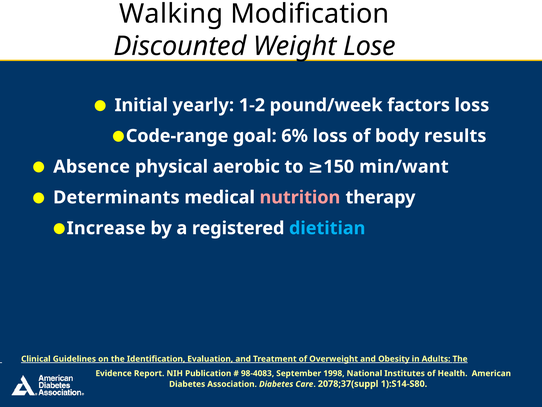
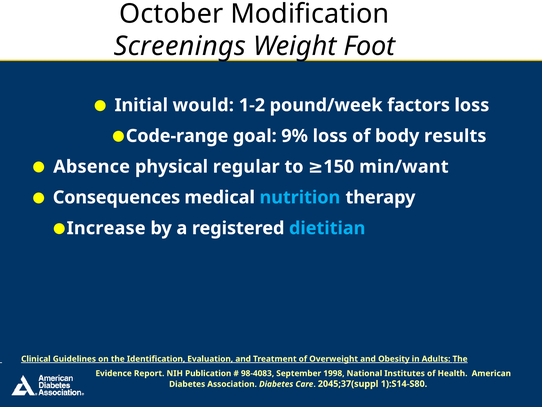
Walking: Walking -> October (171, 14)
Discounted: Discounted -> Screenings (180, 46)
Lose: Lose -> Foot (369, 46)
yearly: yearly -> would (203, 105)
6%: 6% -> 9% (295, 136)
aerobic: aerobic -> regular (246, 166)
Determinants: Determinants -> Consequences (117, 197)
nutrition colour: pink -> light blue (300, 197)
2078;37(suppl: 2078;37(suppl -> 2045;37(suppl (348, 383)
